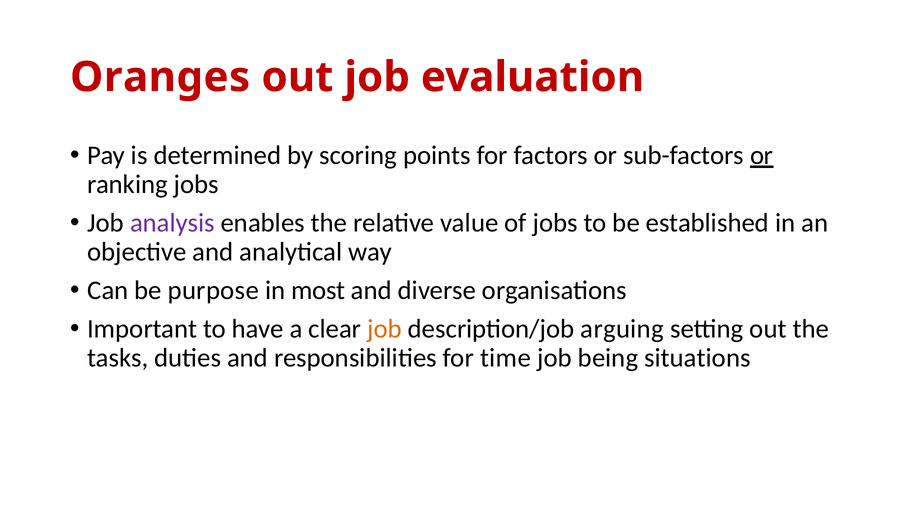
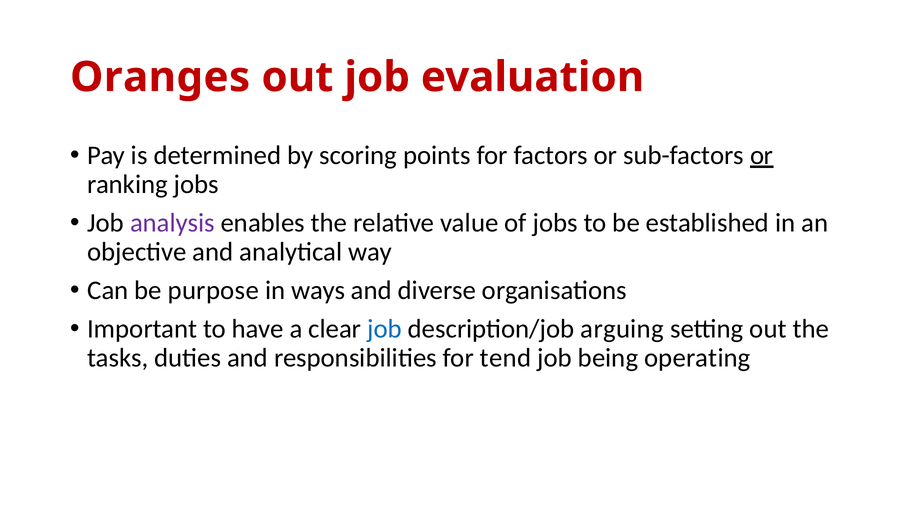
most: most -> ways (318, 290)
job colour: orange -> blue (385, 329)
time: time -> tend (506, 358)
situations: situations -> operating (697, 358)
